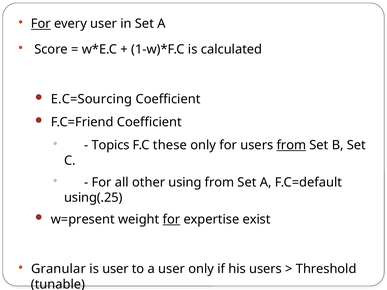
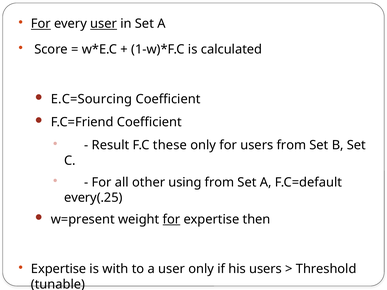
user underline: none -> present (104, 24)
Topics: Topics -> Result (110, 145)
from underline: present -> none (291, 145)
using(.25: using(.25 -> every(.25 (93, 198)
exist: exist -> then (257, 220)
Granular: Granular -> Expertise (59, 269)
is user: user -> with (115, 269)
